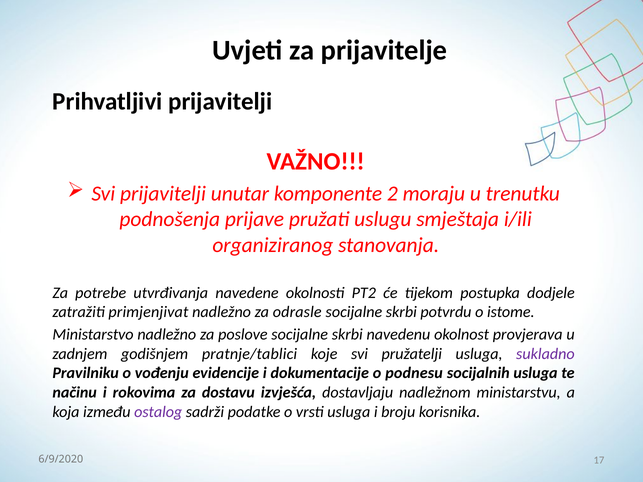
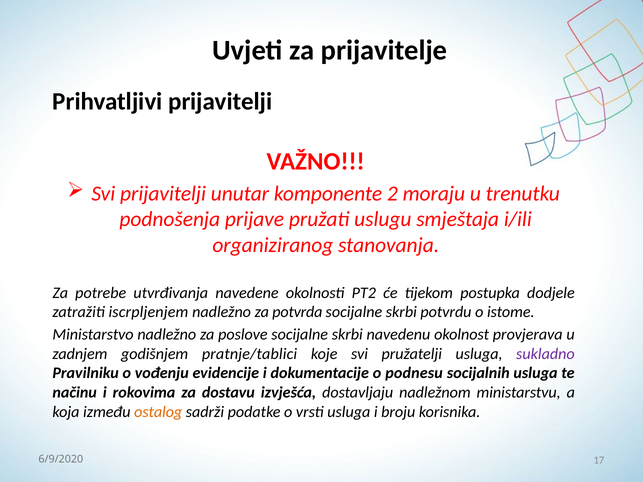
primjenjivat: primjenjivat -> iscrpljenjem (148, 312)
odrasle: odrasle -> potvrda (297, 312)
ostalog colour: purple -> orange (158, 412)
